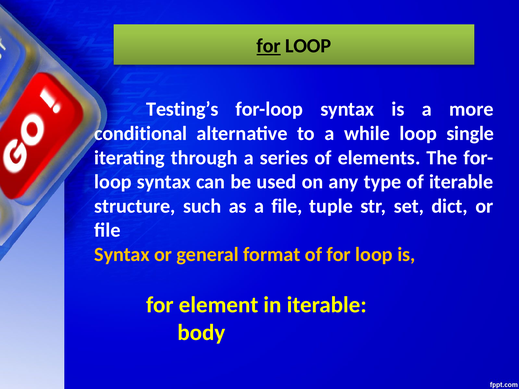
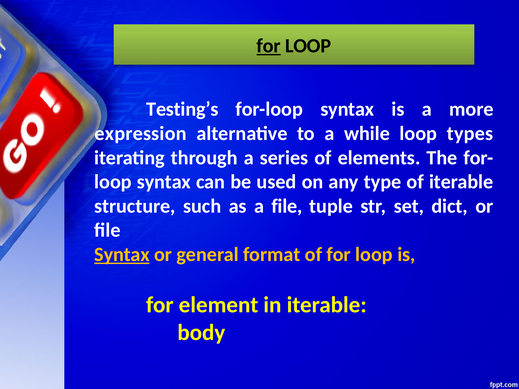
conditional: conditional -> expression (141, 134)
single: single -> types (470, 134)
Syntax underline: none -> present (122, 255)
